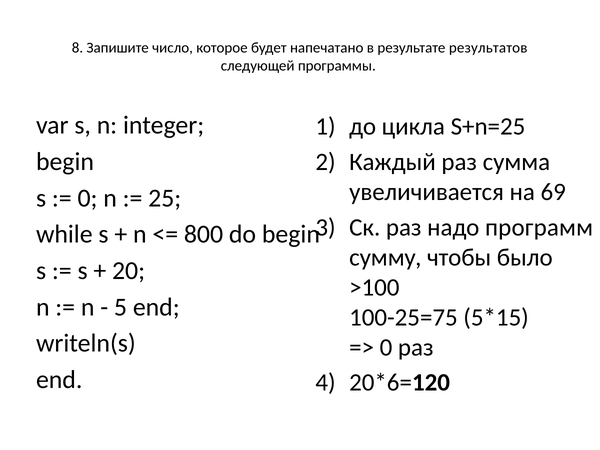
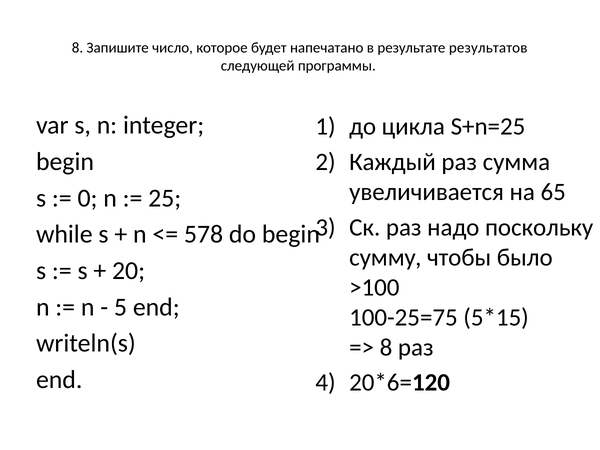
69: 69 -> 65 (553, 192)
программ: программ -> поскольку (539, 227)
800: 800 -> 578 (204, 234)
0: 0 -> 8 (386, 347)
